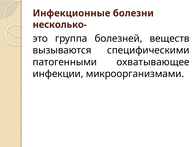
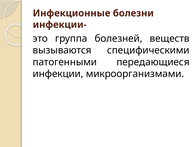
несколько-: несколько- -> инфекции- (60, 25)
охватывающее: охватывающее -> передающиеся (153, 62)
